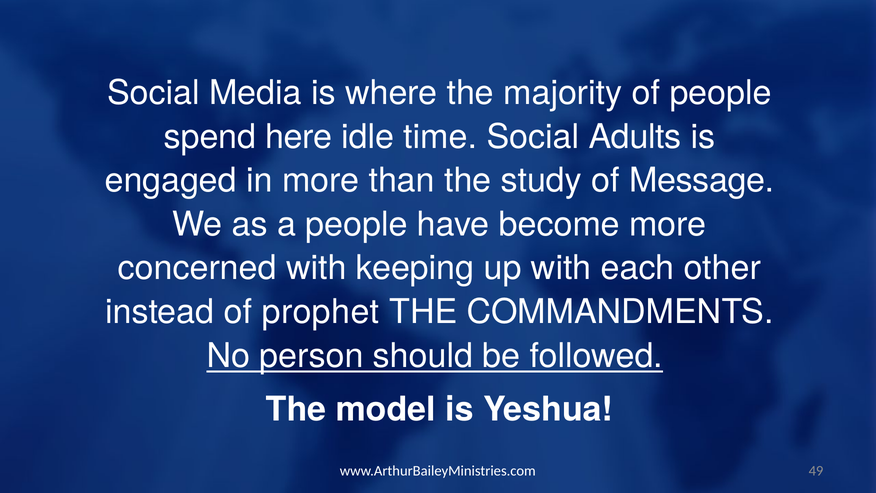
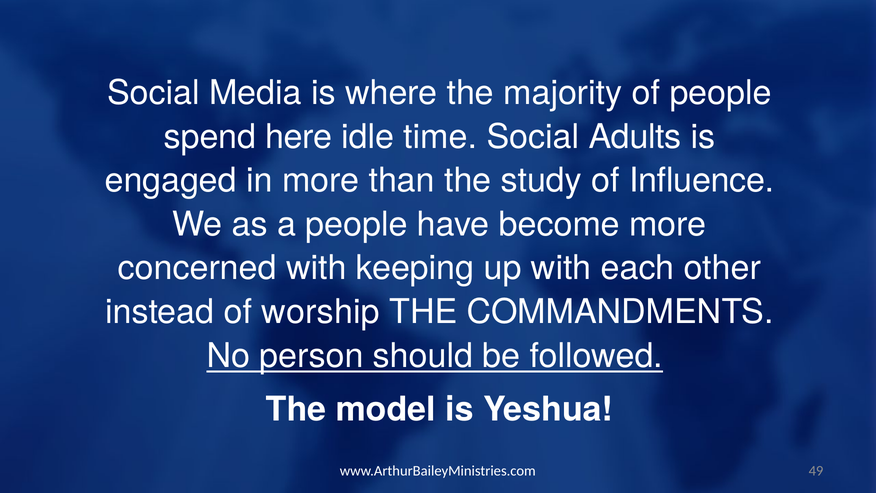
Message: Message -> Influence (702, 181)
prophet: prophet -> worship (321, 312)
